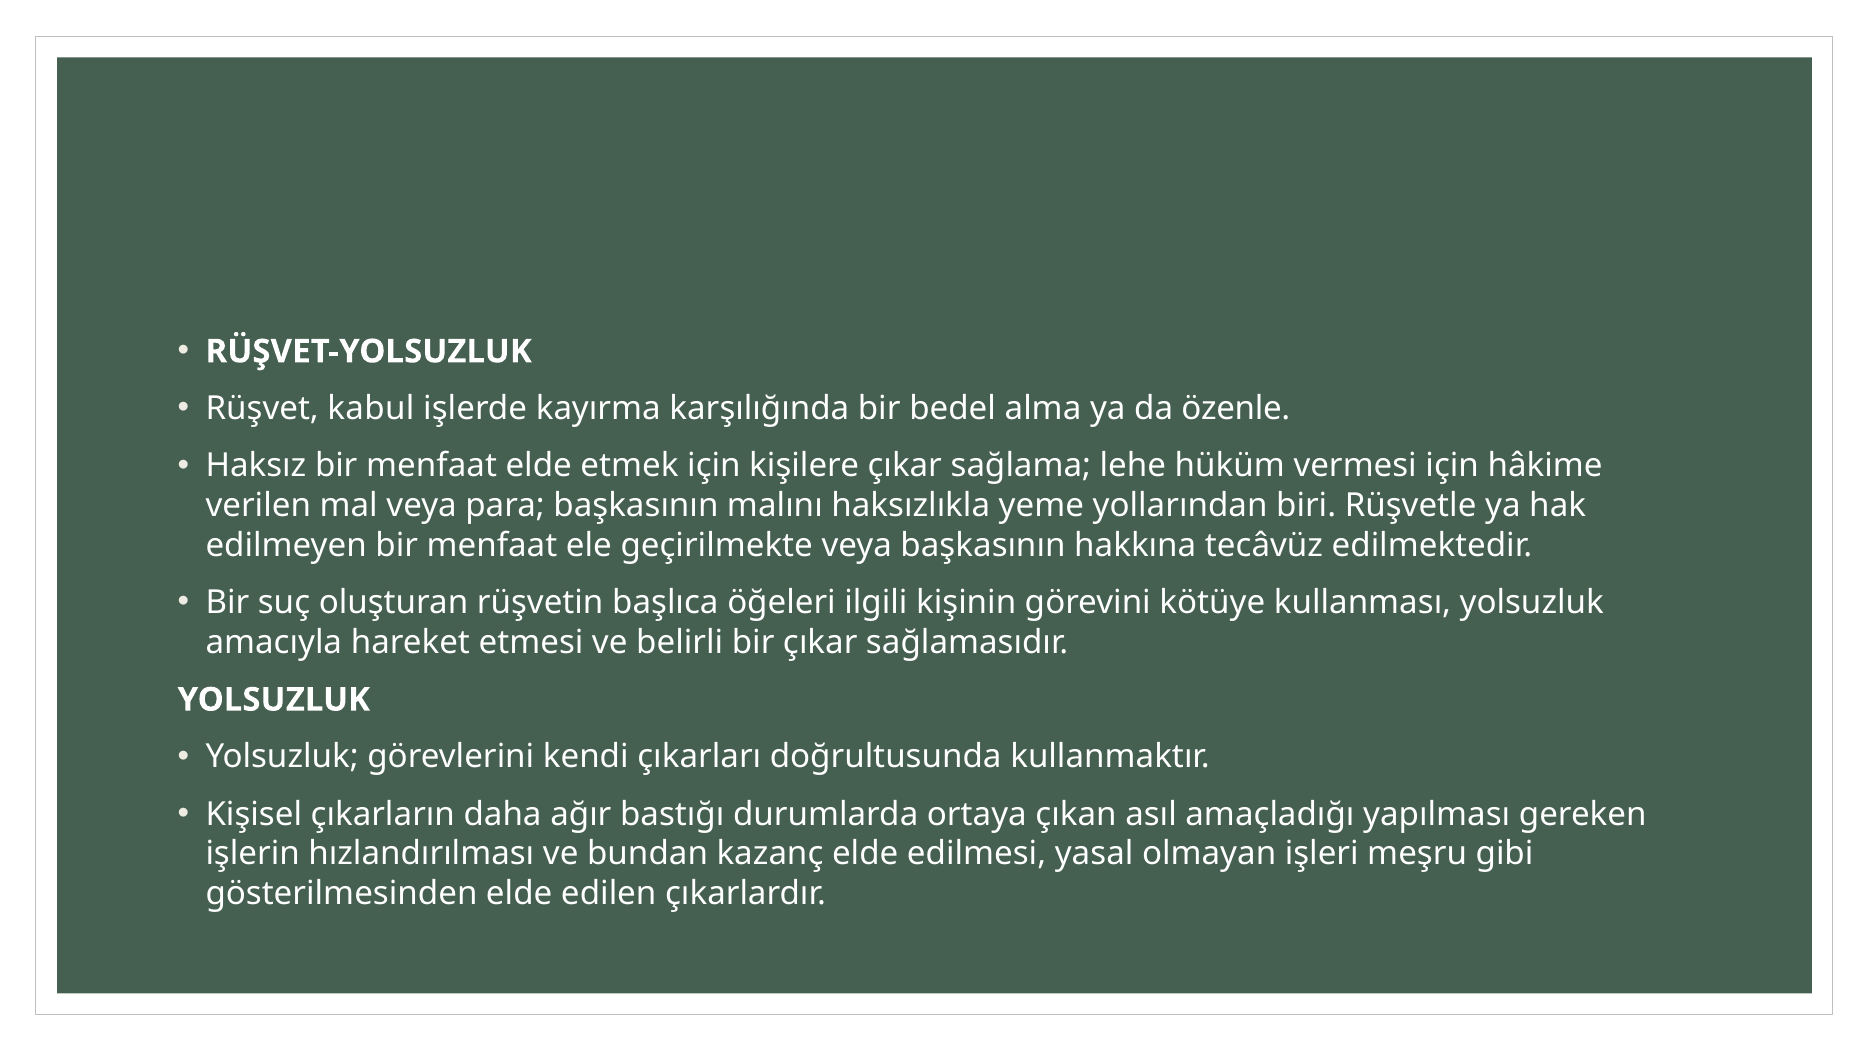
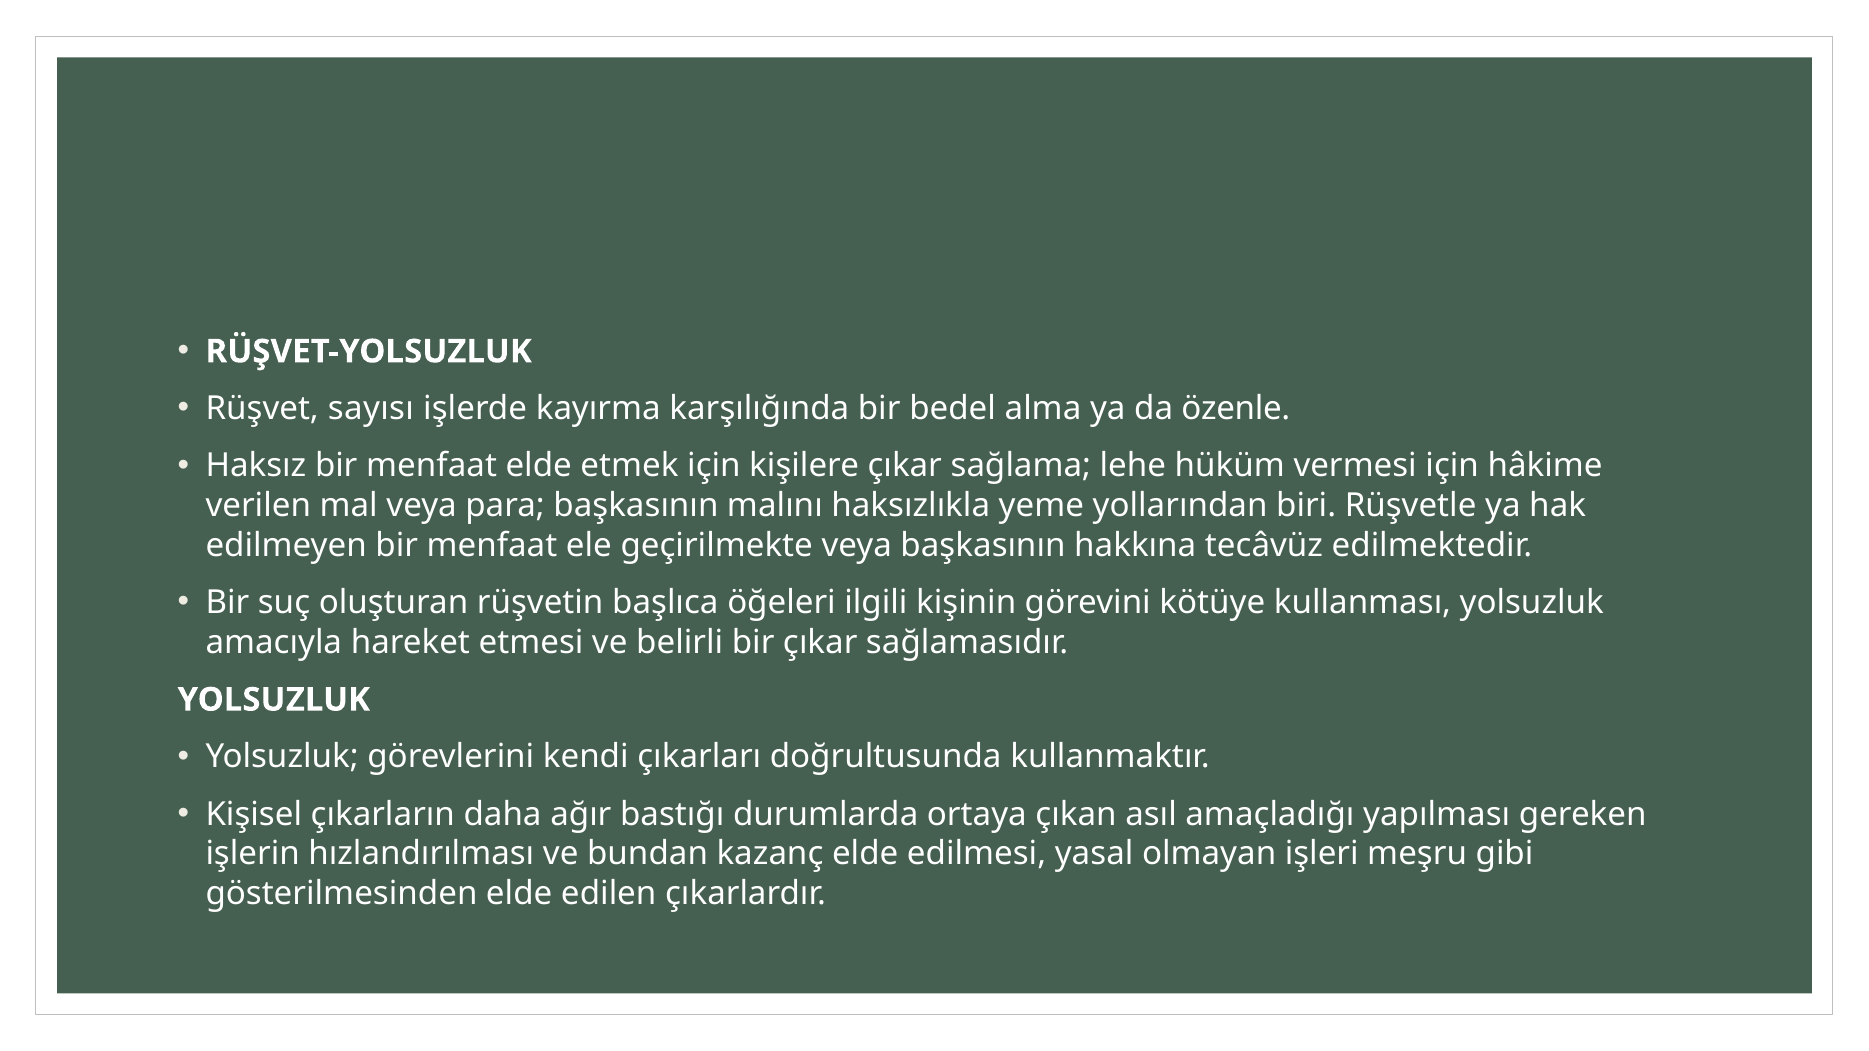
kabul: kabul -> sayısı (371, 409)
